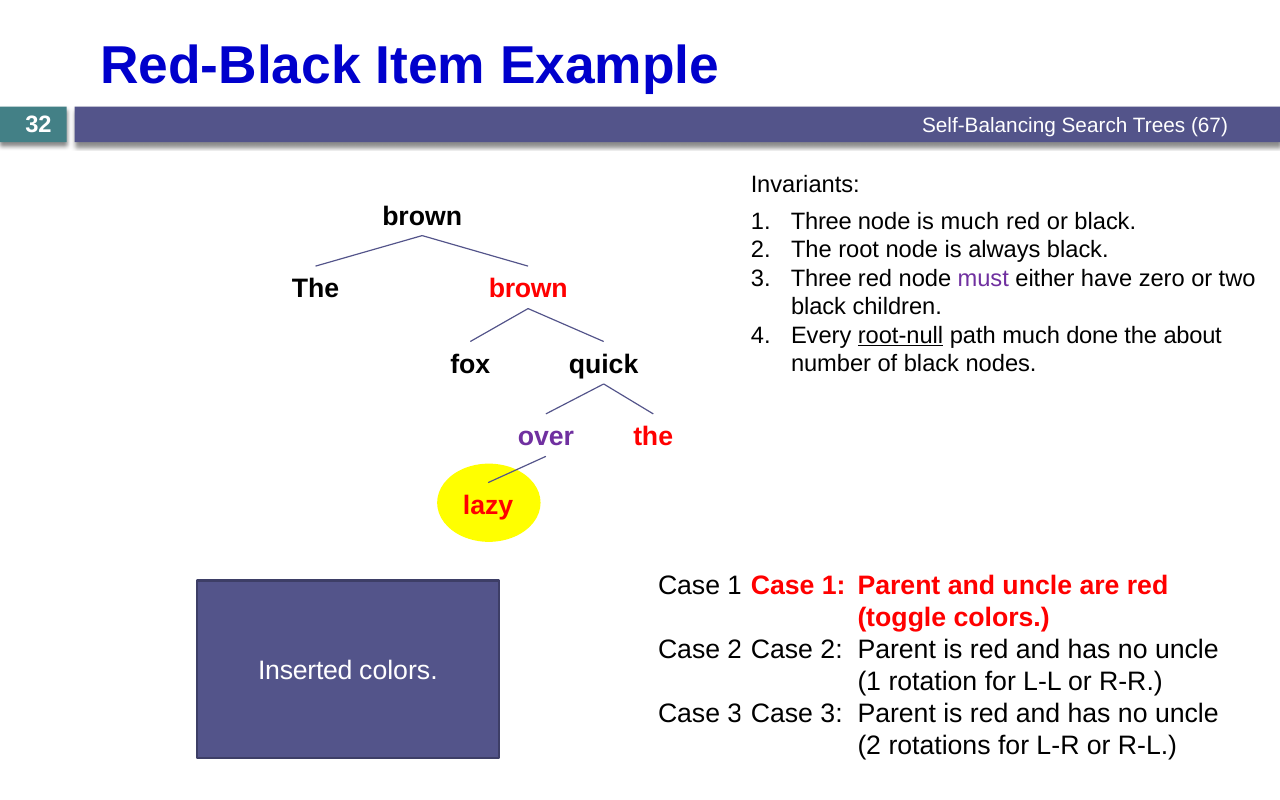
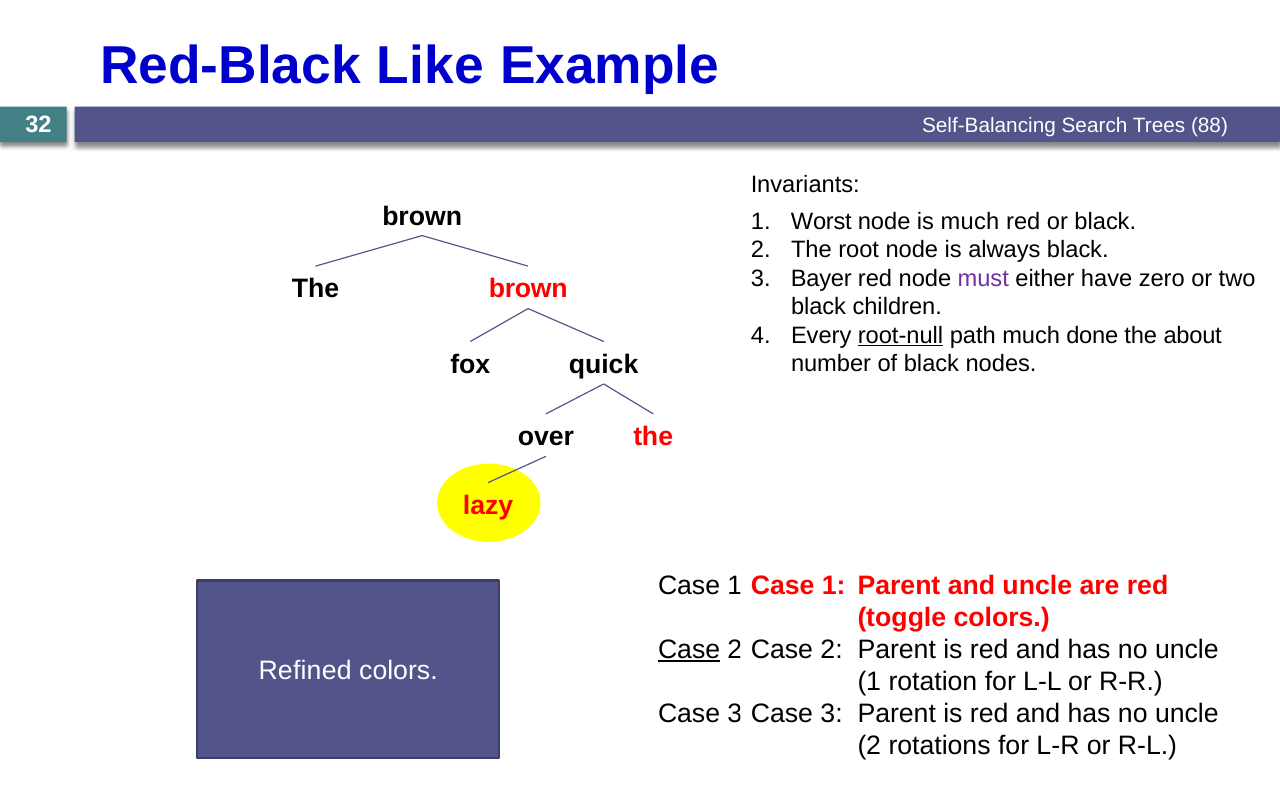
Item: Item -> Like (430, 66)
67: 67 -> 88 (1209, 126)
1 Three: Three -> Worst (821, 222)
3 Three: Three -> Bayer (821, 278)
over colour: purple -> black (546, 437)
Case underline: none -> present (689, 649)
Inserted: Inserted -> Refined (305, 671)
